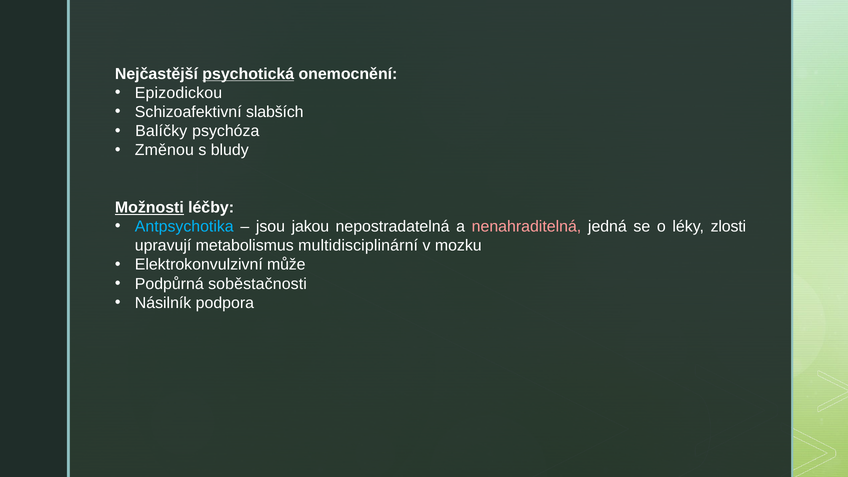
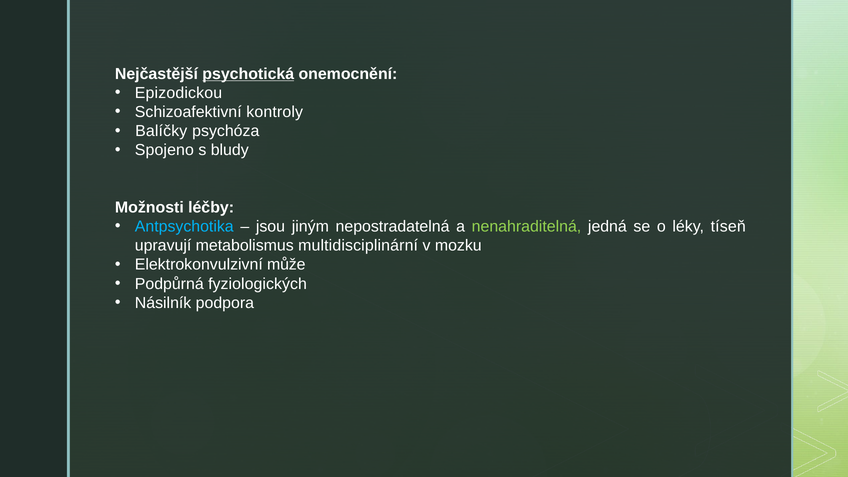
slabších: slabších -> kontroly (275, 112)
Změnou: Změnou -> Spojeno (164, 150)
Možnosti underline: present -> none (149, 207)
jakou: jakou -> jiným (310, 227)
nenahraditelná colour: pink -> light green (526, 227)
zlosti: zlosti -> tíseň (728, 227)
soběstačnosti: soběstačnosti -> fyziologických (258, 284)
